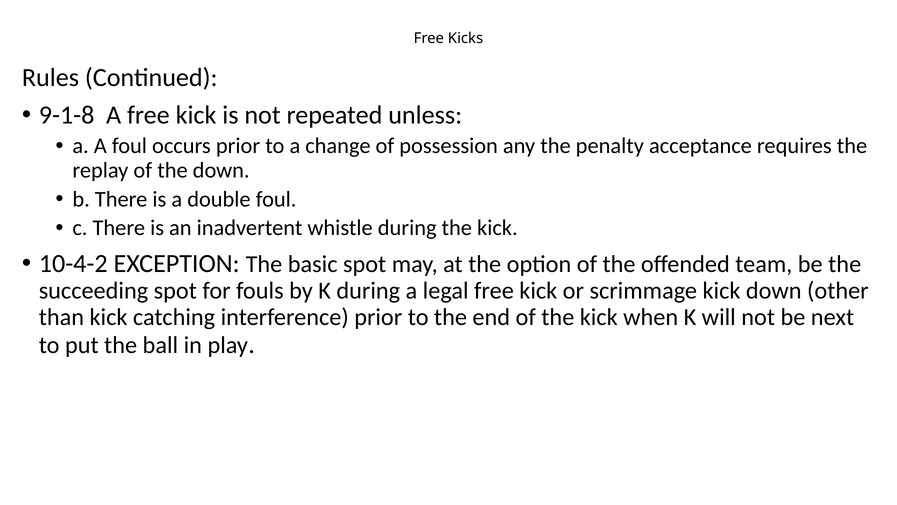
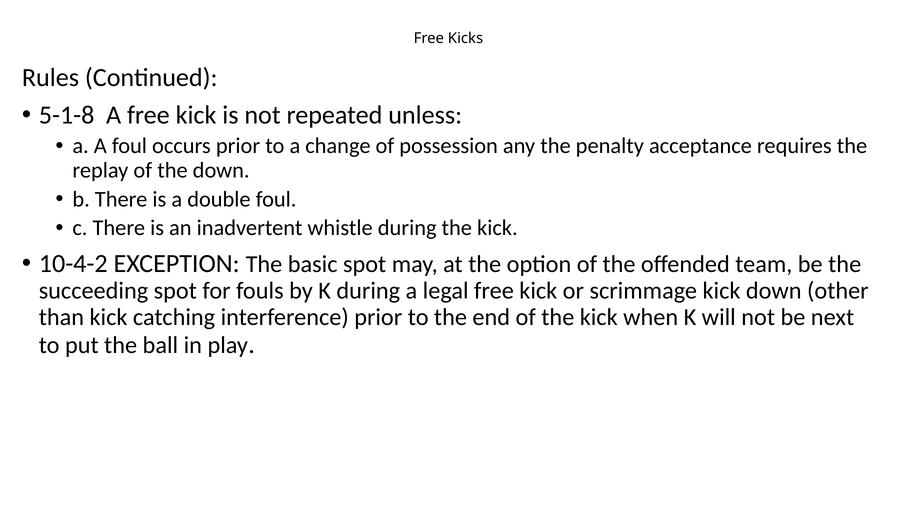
9-1-8: 9-1-8 -> 5-1-8 (67, 115)
